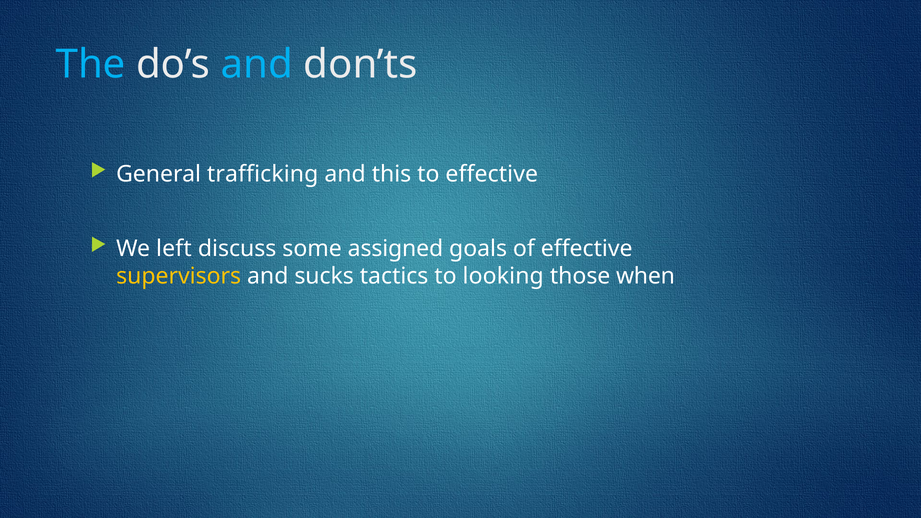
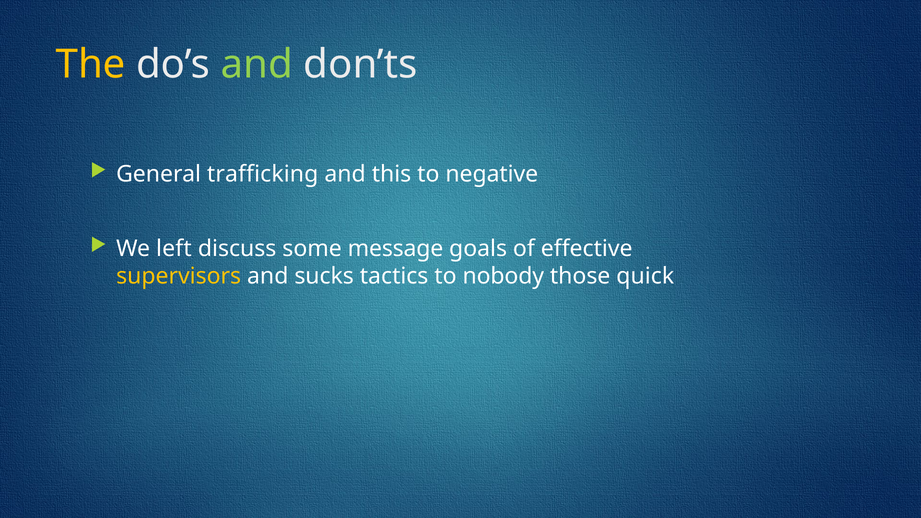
The colour: light blue -> yellow (91, 65)
and colour: light blue -> light green (257, 65)
to effective: effective -> negative (492, 174)
assigned: assigned -> message (396, 248)
looking: looking -> nobody (503, 276)
when: when -> quick (645, 276)
